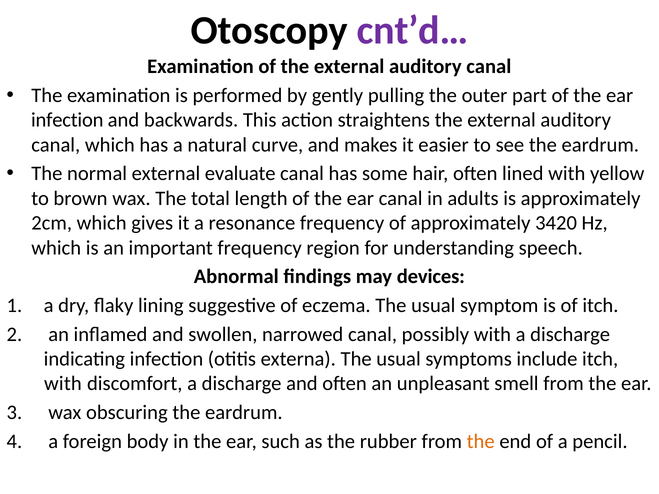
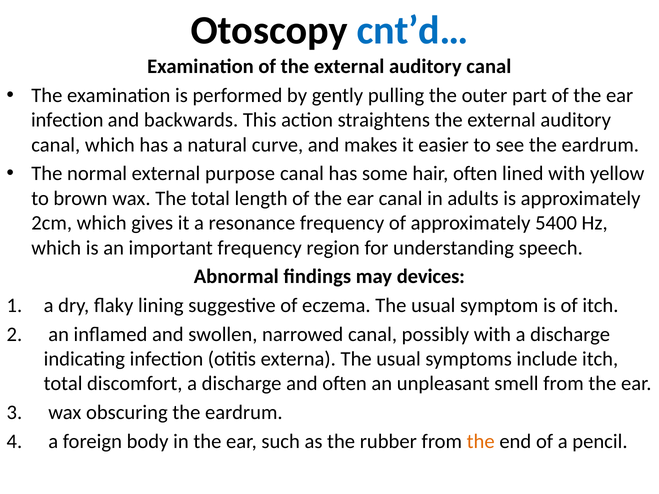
cnt’d… colour: purple -> blue (413, 30)
evaluate: evaluate -> purpose (240, 174)
3420: 3420 -> 5400 (556, 223)
with: with -> total (63, 384)
